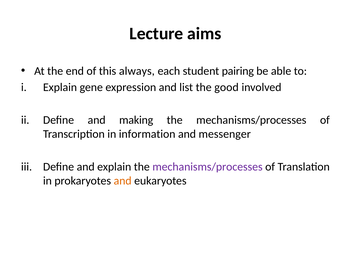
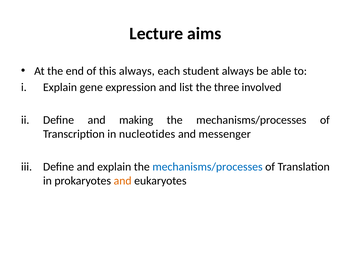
student pairing: pairing -> always (238, 71)
good: good -> three (227, 87)
information: information -> nucleotides (147, 134)
mechanisms/processes colour: purple -> blue (207, 167)
